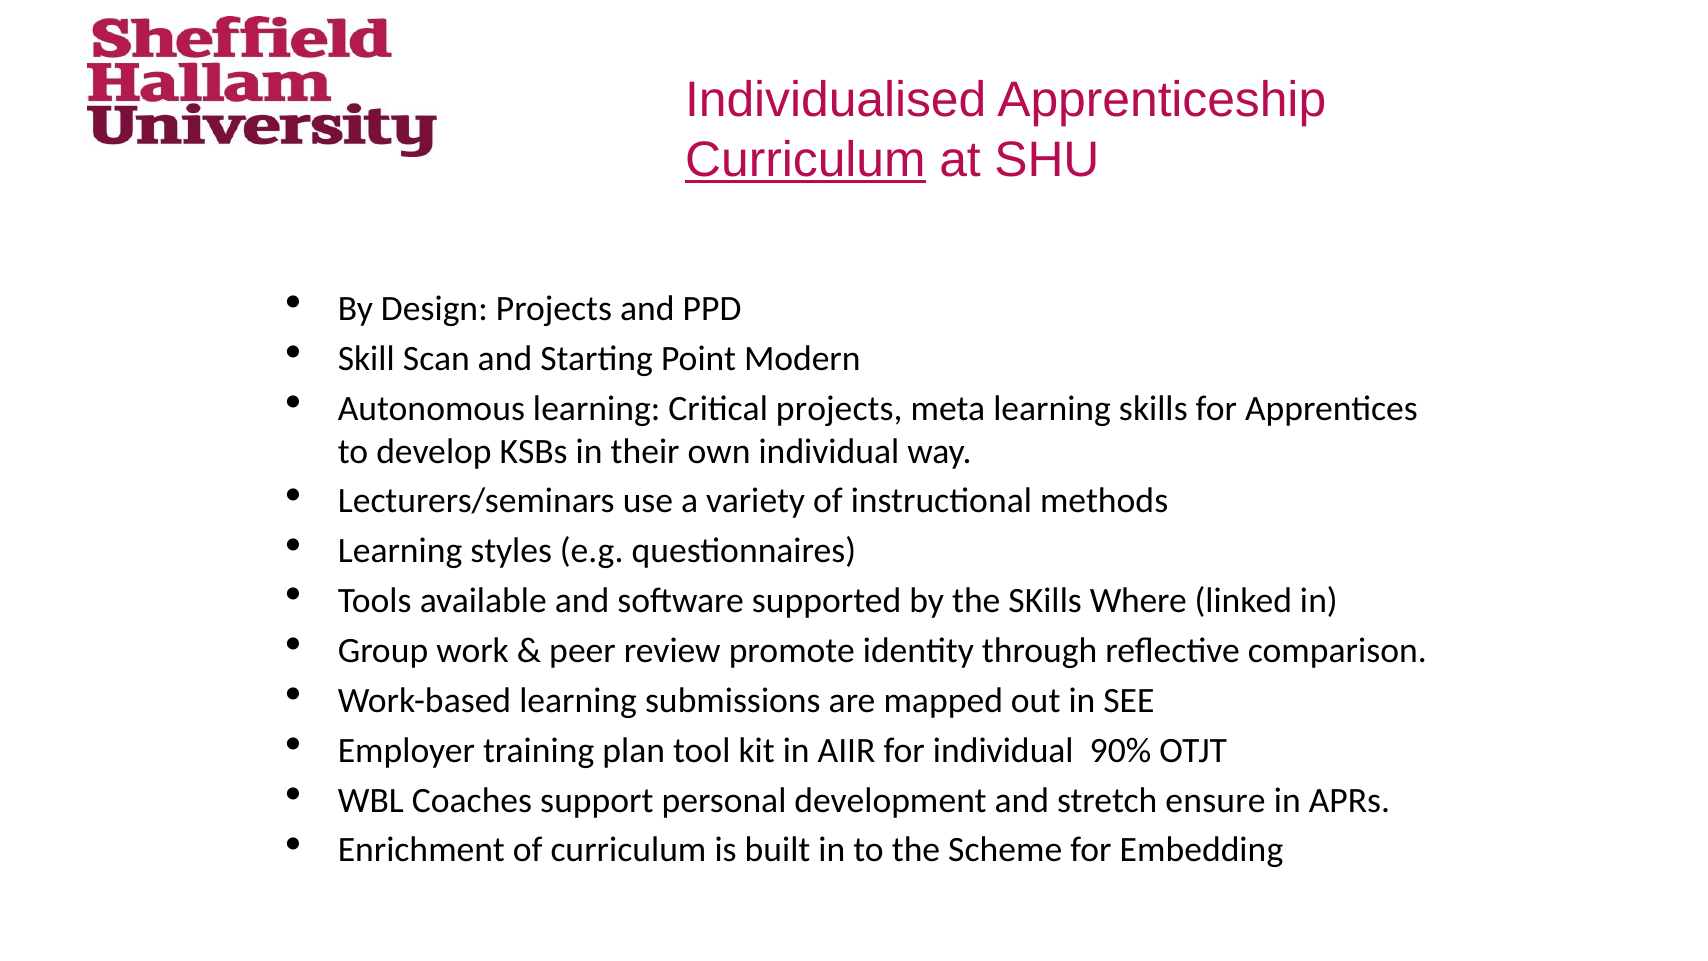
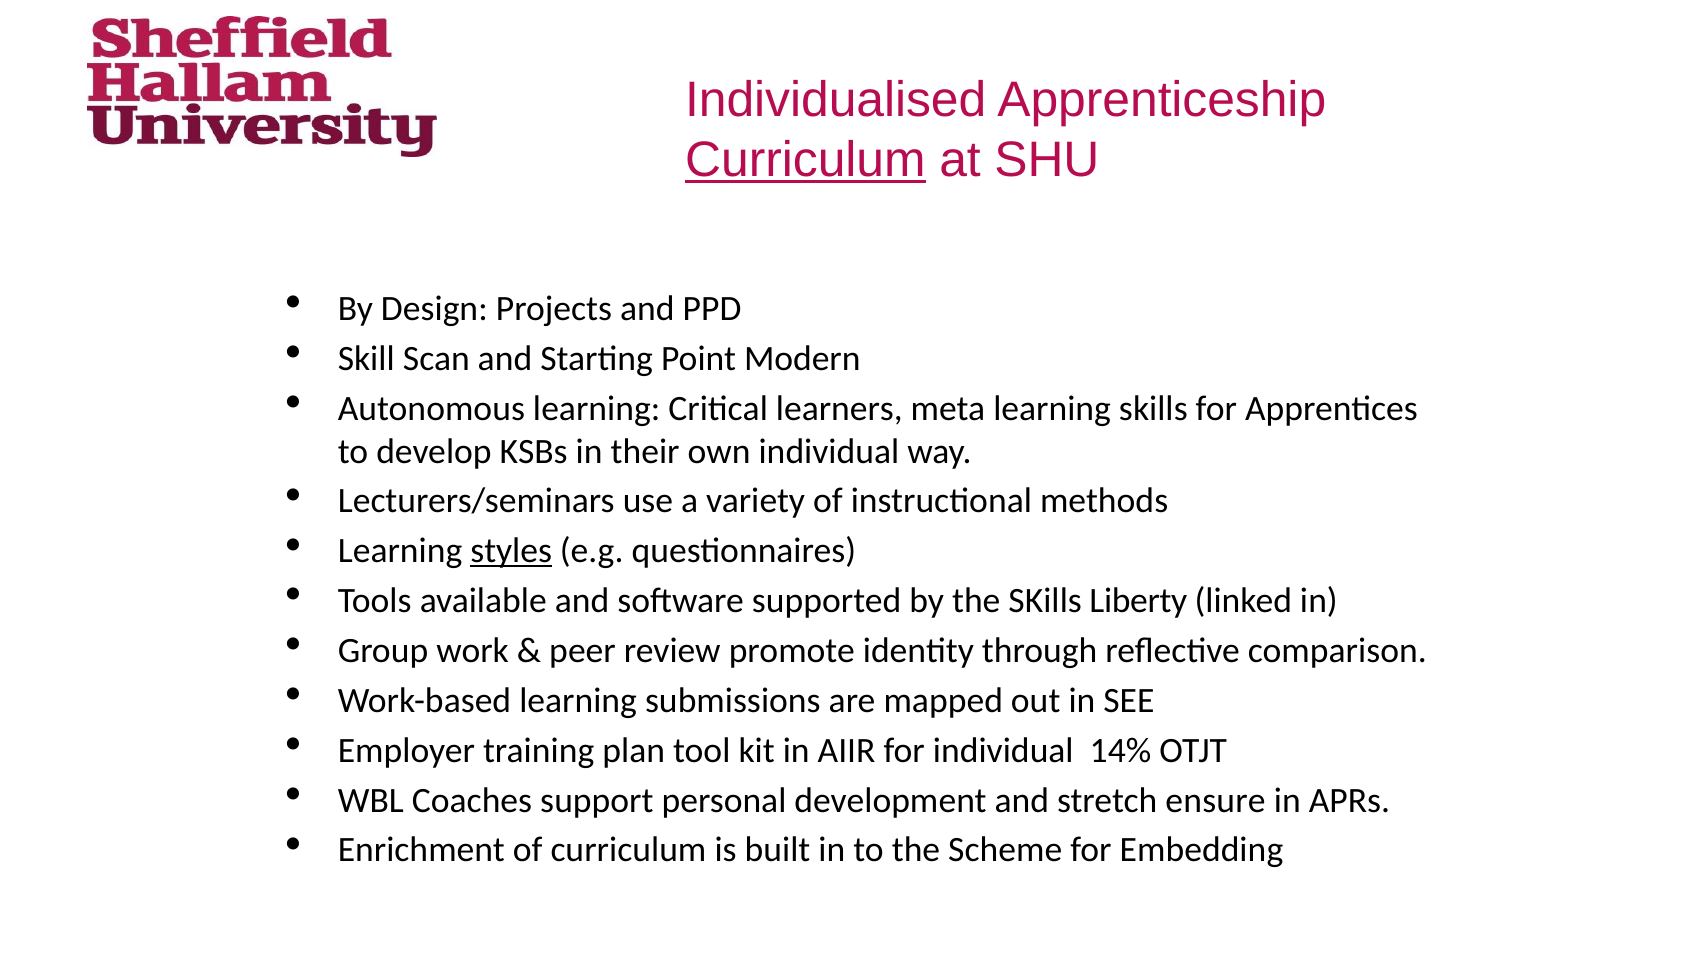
Critical projects: projects -> learners (839, 409)
styles underline: none -> present (511, 551)
Where: Where -> Liberty (1138, 601)
90%: 90% -> 14% (1121, 750)
